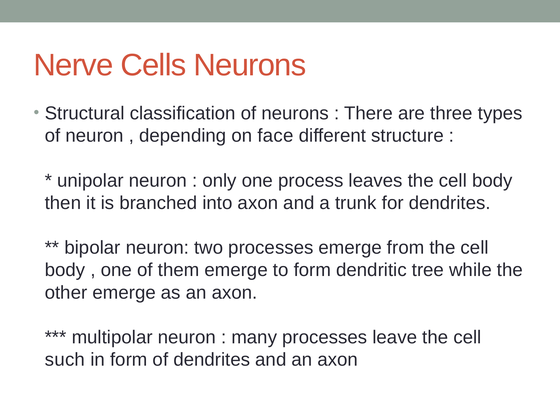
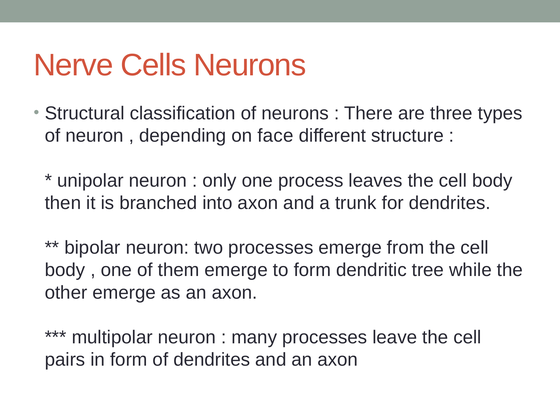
such: such -> pairs (65, 360)
